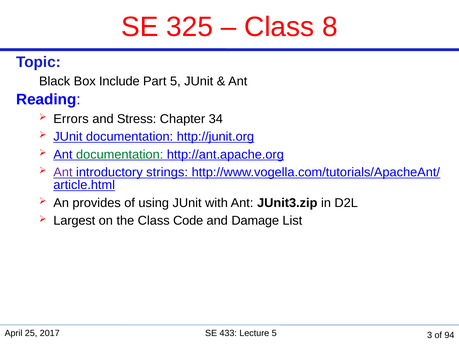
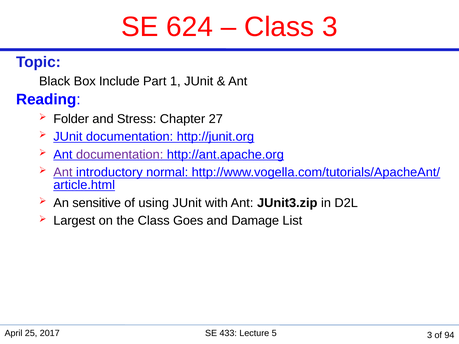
325: 325 -> 624 (190, 27)
Class 8: 8 -> 3 (330, 27)
Part 5: 5 -> 1 (175, 81)
Errors: Errors -> Folder (71, 119)
34: 34 -> 27 (216, 119)
documentation colour: green -> purple (120, 155)
strings: strings -> normal (167, 172)
provides: provides -> sensitive (97, 203)
Code: Code -> Goes (188, 221)
